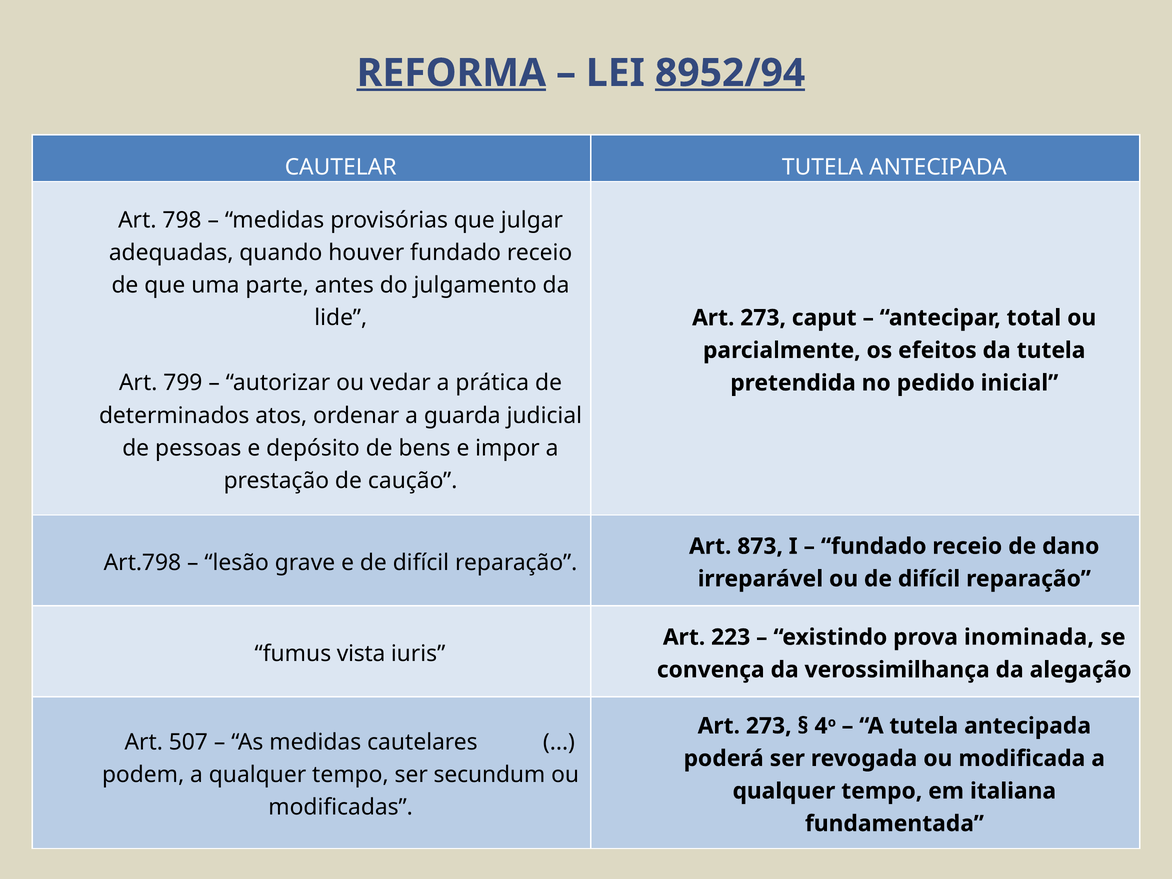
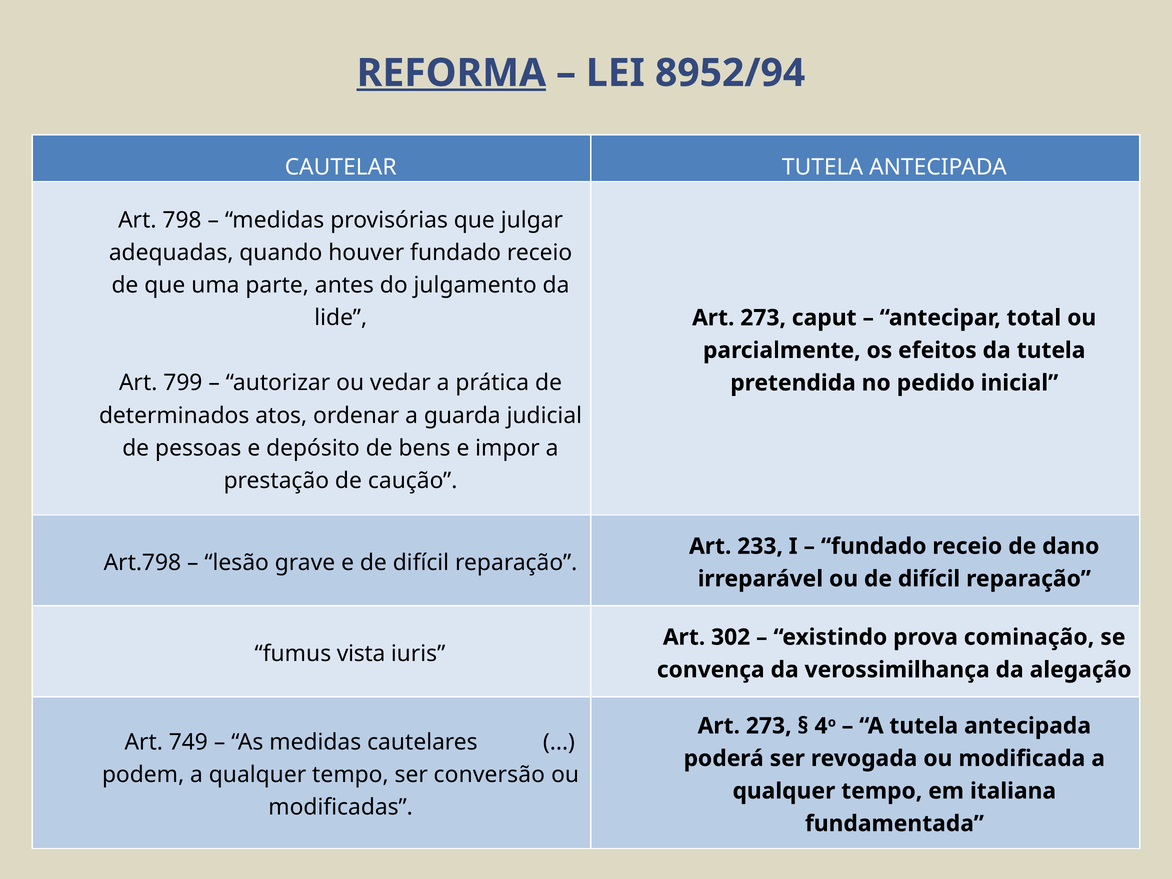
8952/94 underline: present -> none (730, 73)
873: 873 -> 233 (760, 546)
223: 223 -> 302 (731, 637)
inominada: inominada -> cominação (1029, 637)
507: 507 -> 749 (188, 742)
secundum: secundum -> conversão (489, 775)
